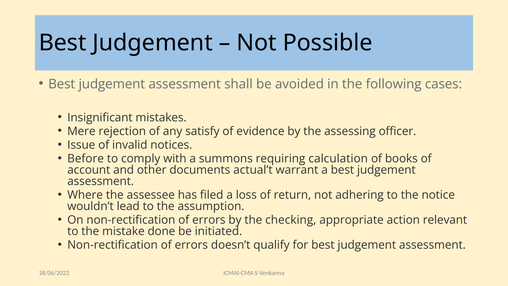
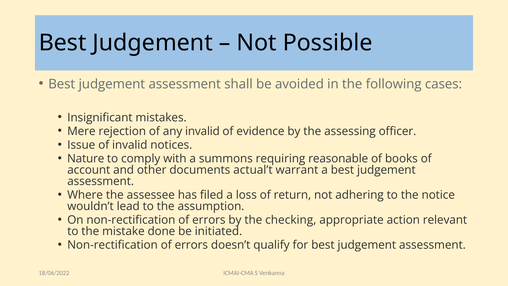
any satisfy: satisfy -> invalid (202, 131)
Before: Before -> Nature (86, 158)
calculation: calculation -> reasonable (338, 158)
